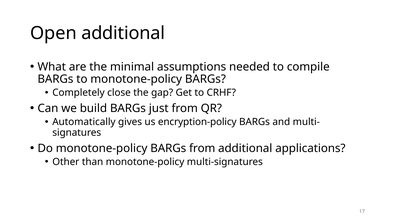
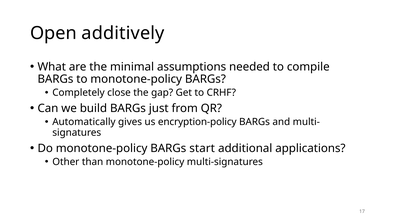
Open additional: additional -> additively (123, 33)
BARGs from: from -> start (202, 148)
